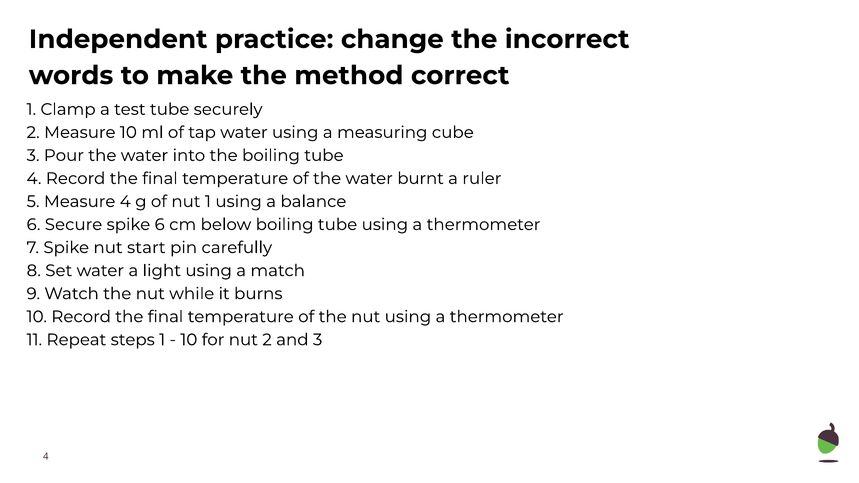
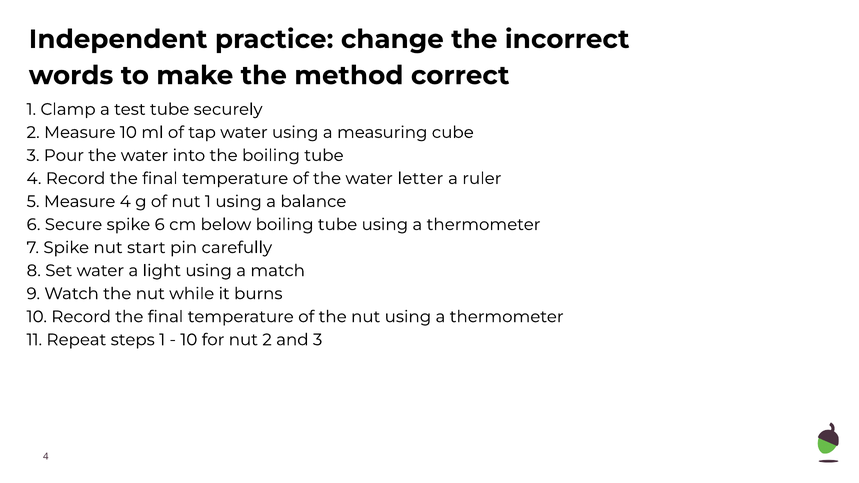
burnt: burnt -> letter (420, 179)
